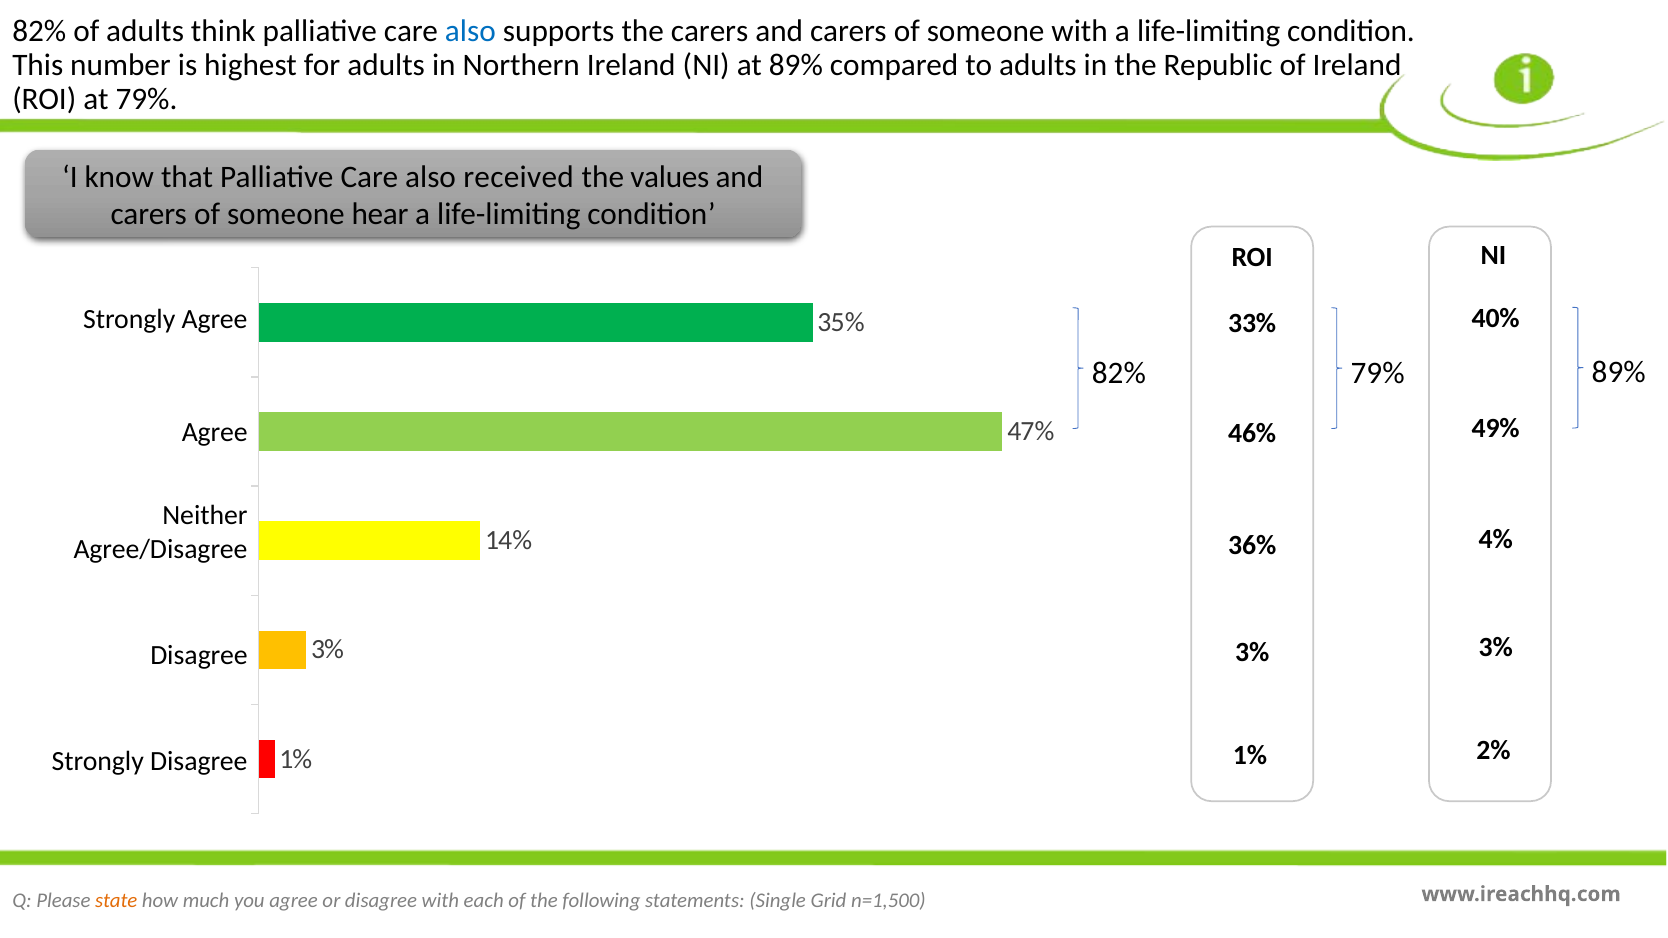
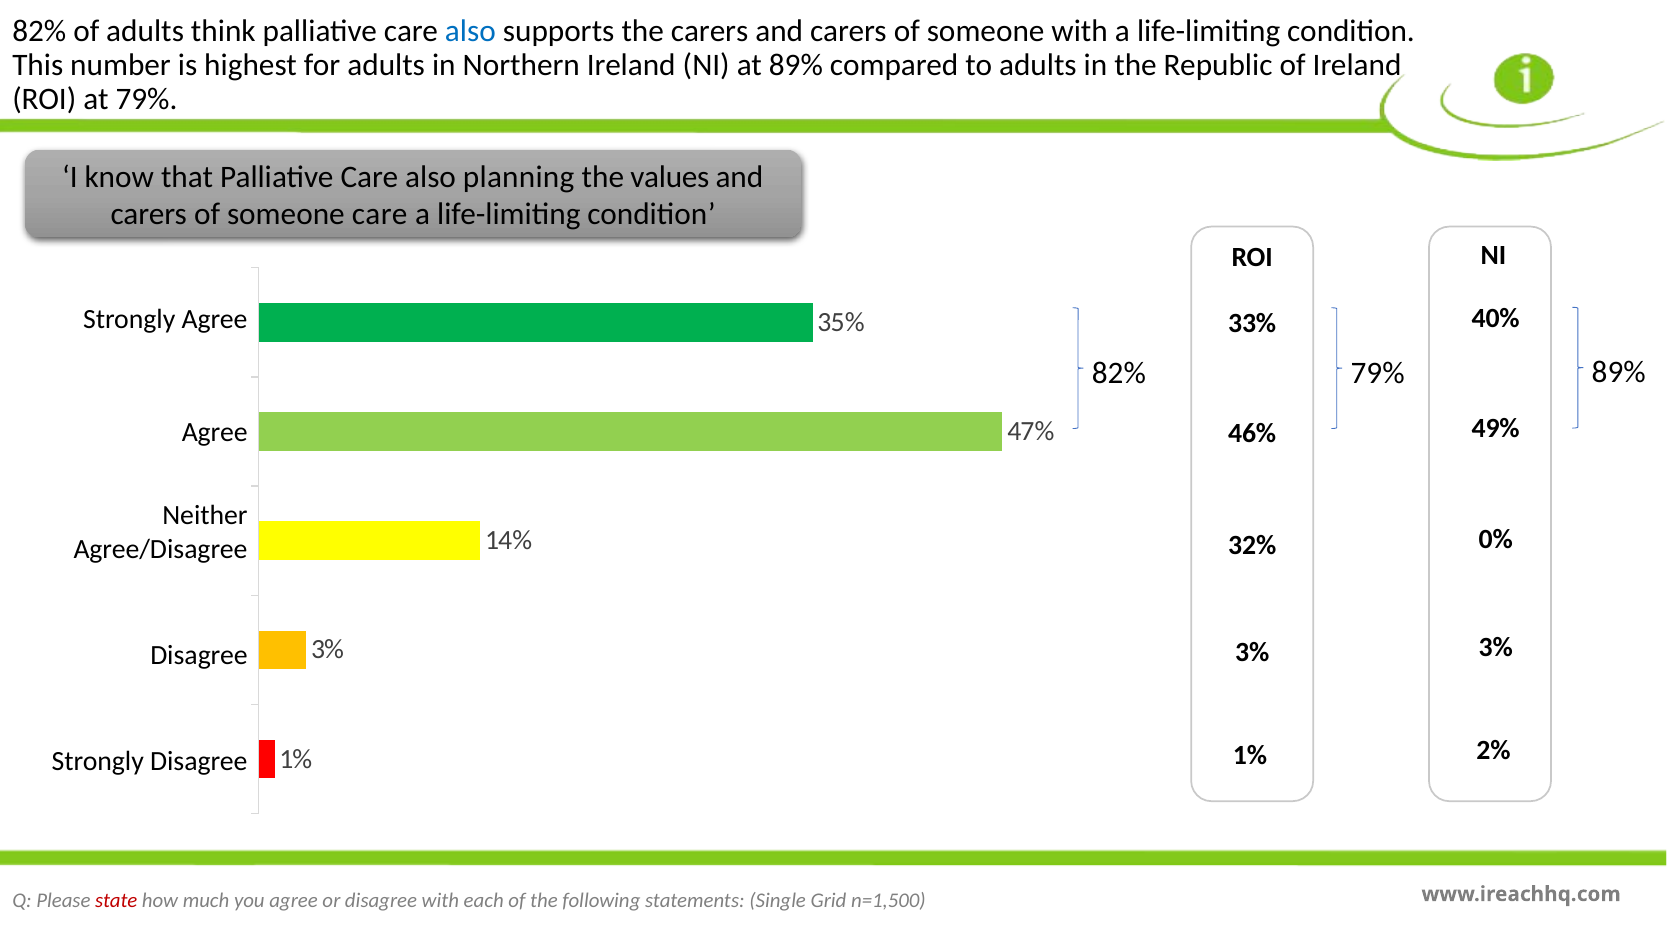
received: received -> planning (519, 177)
someone hear: hear -> care (380, 214)
4%: 4% -> 0% (1496, 540)
36%: 36% -> 32% (1252, 545)
state colour: orange -> red (116, 901)
